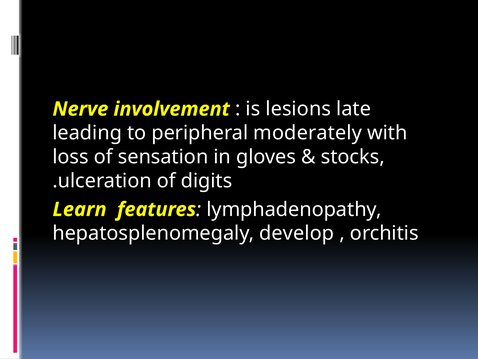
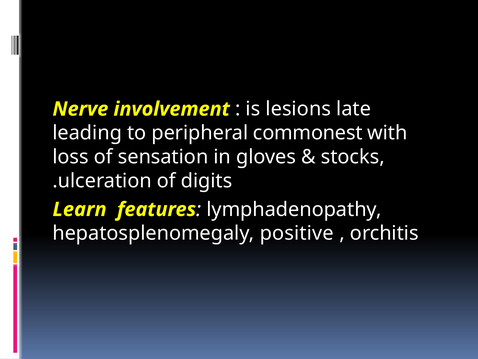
moderately: moderately -> commonest (308, 133)
develop: develop -> positive (297, 233)
